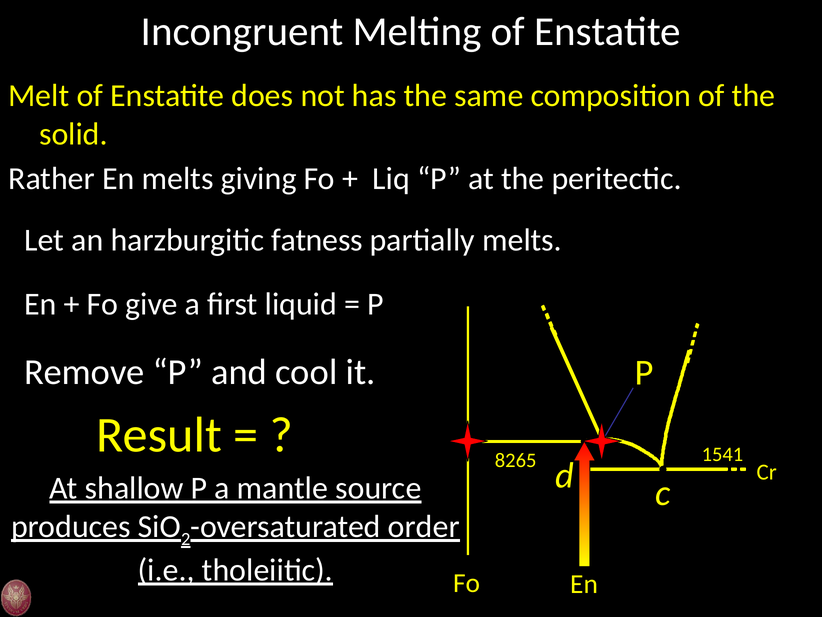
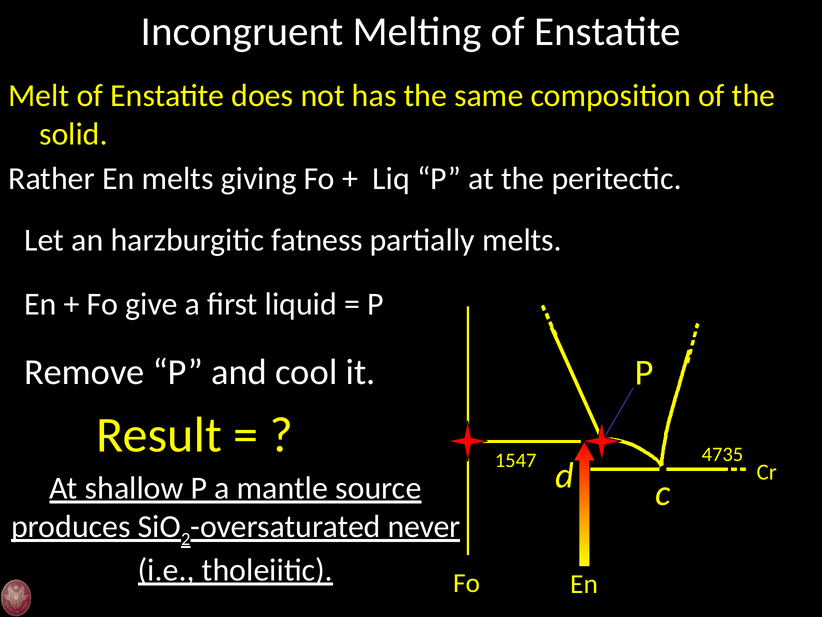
1541: 1541 -> 4735 (722, 454)
8265: 8265 -> 1547 (516, 460)
order: order -> never (424, 526)
